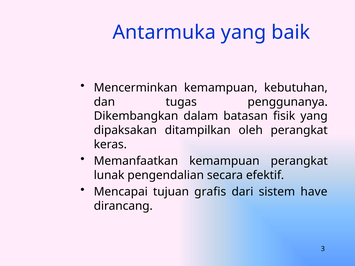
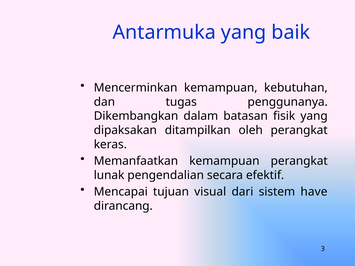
grafis: grafis -> visual (210, 192)
